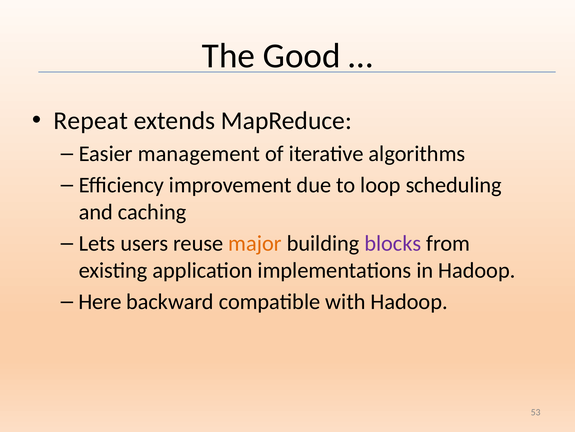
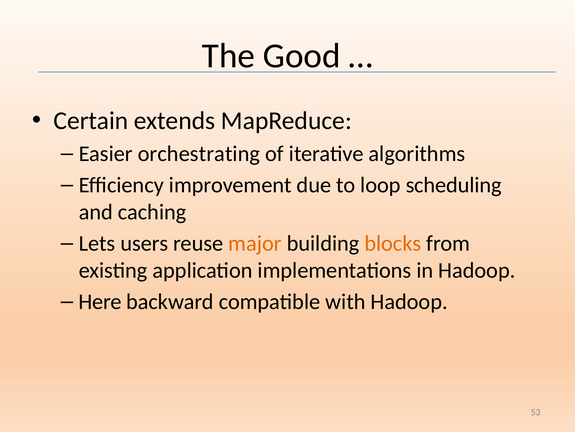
Repeat: Repeat -> Certain (91, 121)
management: management -> orchestrating (199, 154)
blocks colour: purple -> orange (393, 243)
